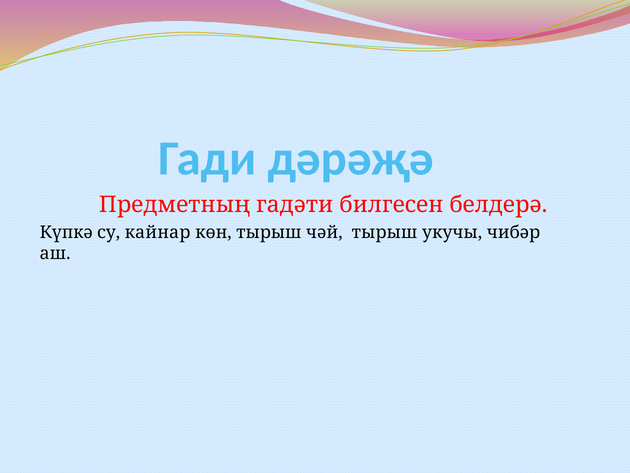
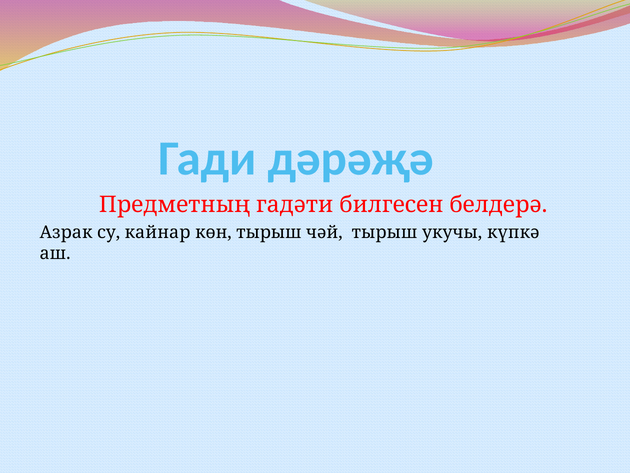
Күпкә: Күпкә -> Азрак (66, 232)
чибәр: чибәр -> күпкә (513, 232)
